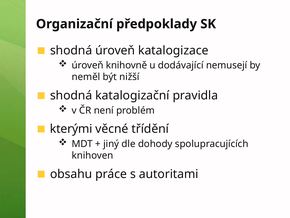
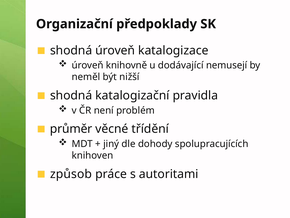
kterými: kterými -> průměr (71, 129)
obsahu: obsahu -> způsob (71, 174)
